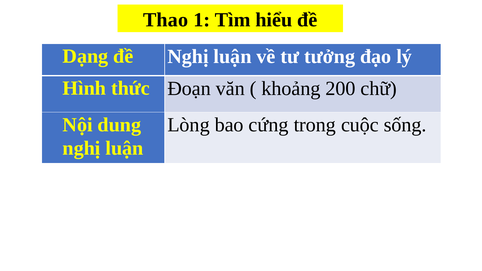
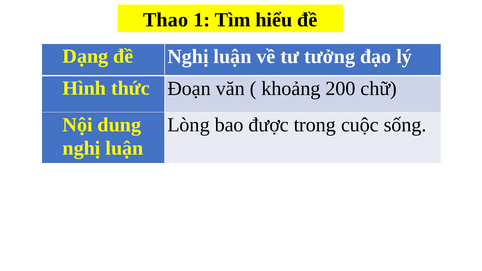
cứng: cứng -> được (269, 125)
